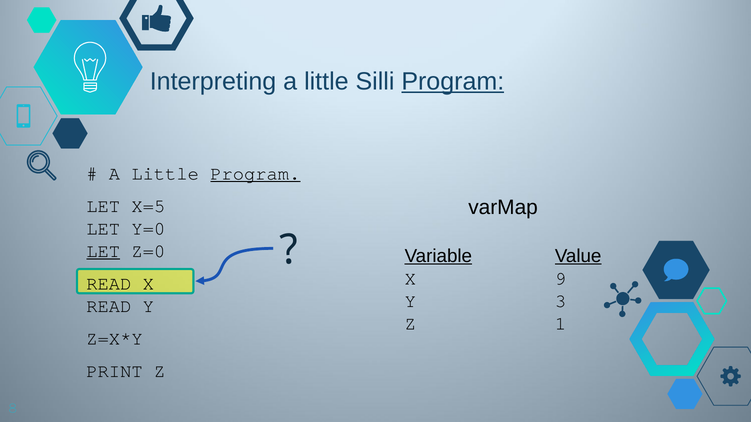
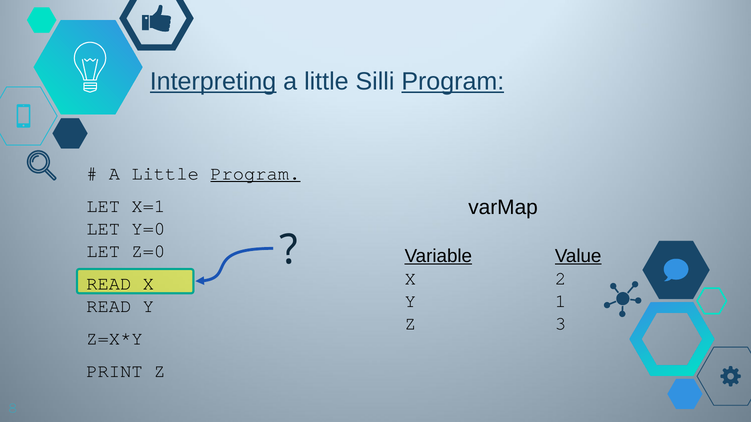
Interpreting underline: none -> present (213, 82)
X=5: X=5 -> X=1 (148, 206)
LET underline: present -> none (103, 251)
9: 9 -> 2 (561, 279)
3: 3 -> 1 (561, 301)
1: 1 -> 3 (561, 324)
